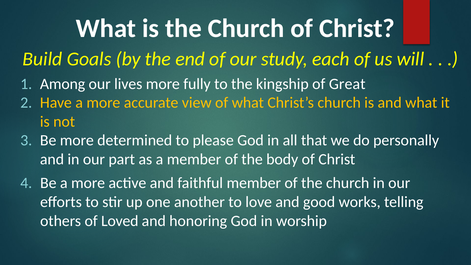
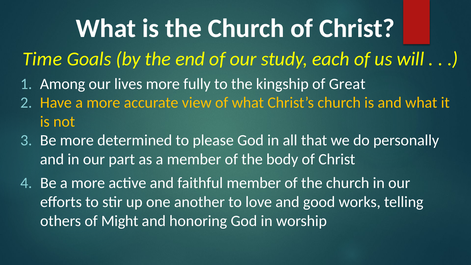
Build: Build -> Time (42, 59)
Loved: Loved -> Might (120, 221)
